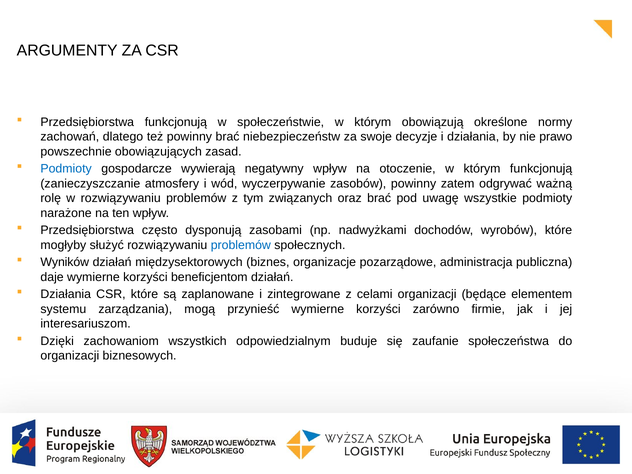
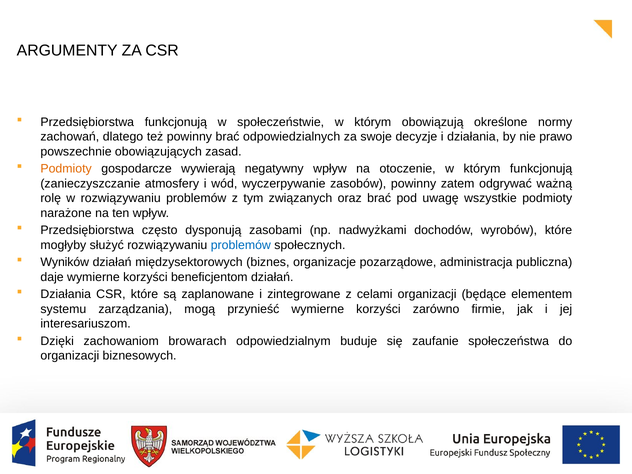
niebezpieczeństw: niebezpieczeństw -> odpowiedzialnych (292, 137)
Podmioty colour: blue -> orange (66, 169)
wszystkich: wszystkich -> browarach (197, 341)
